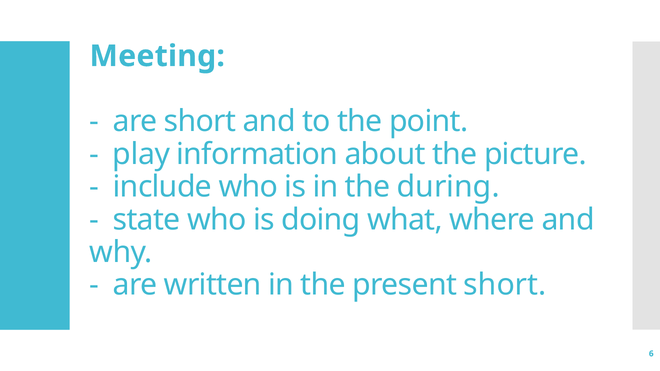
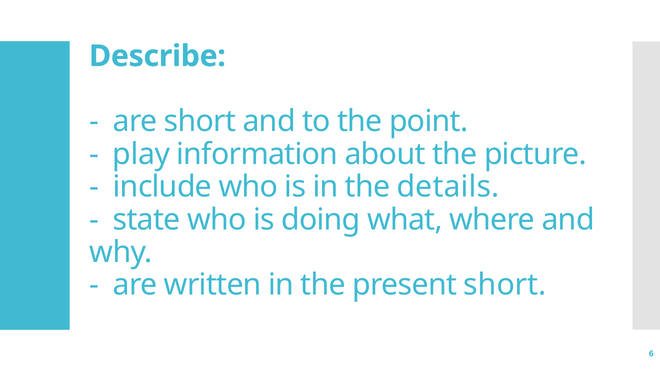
Meeting: Meeting -> Describe (157, 56)
during: during -> details (448, 187)
